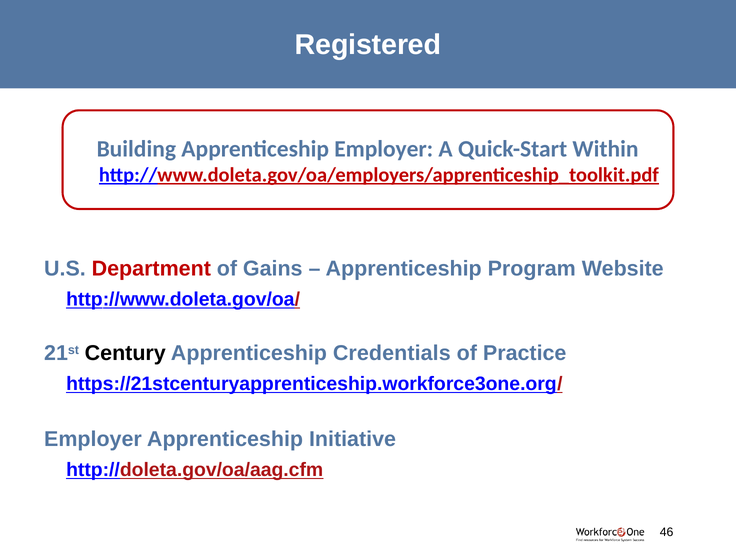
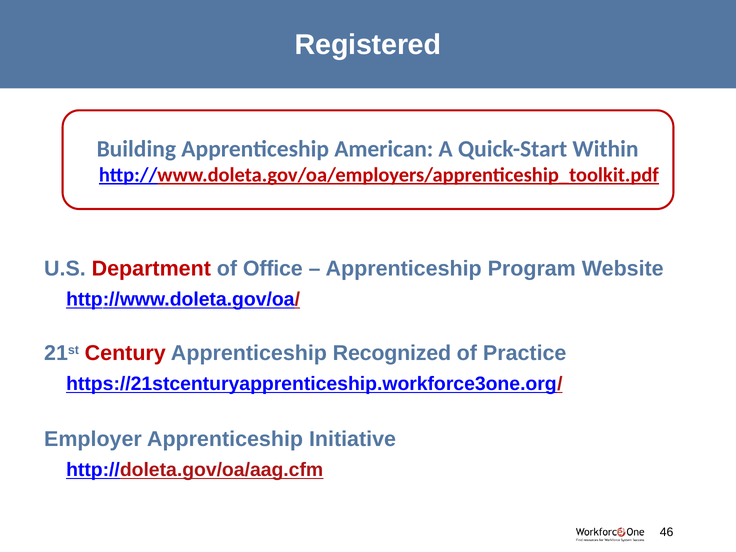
Apprenticeship Employer: Employer -> American (384, 149)
Gains: Gains -> Office (273, 269)
Century colour: black -> red (125, 353)
Credentials: Credentials -> Recognized (392, 353)
